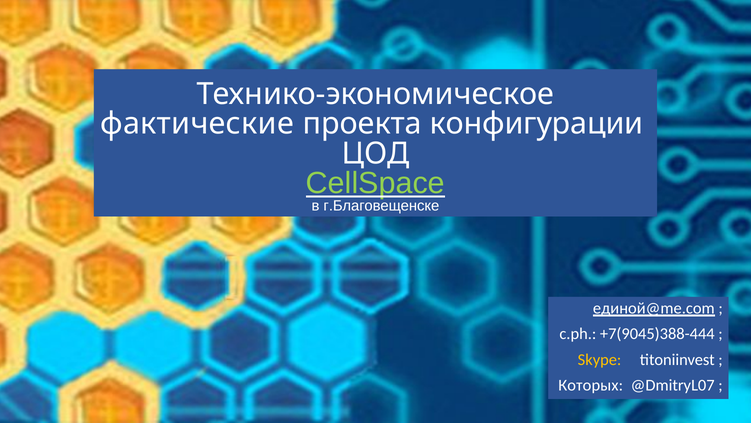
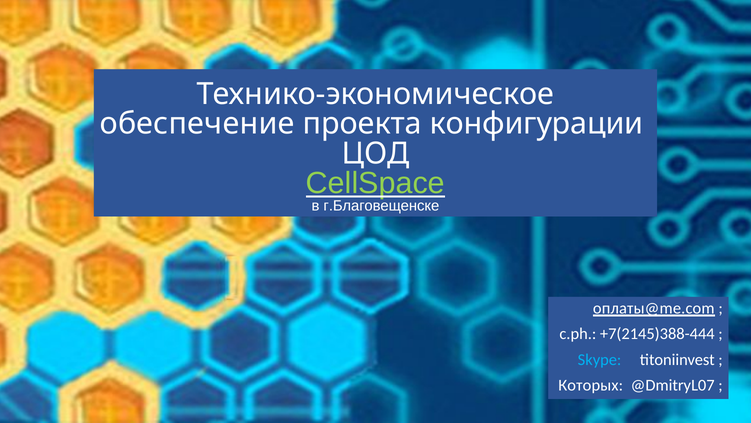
фактические: фактические -> обеспечение (197, 124)
единой@me.com: единой@me.com -> оплаты@me.com (654, 308)
+7(9045)388-444: +7(9045)388-444 -> +7(2145)388-444 (657, 334)
Skype colour: yellow -> light blue (600, 359)
